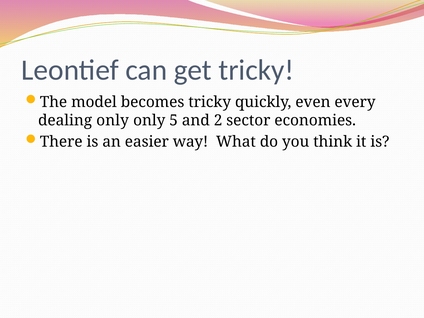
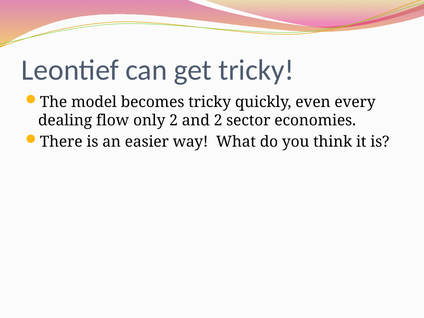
dealing only: only -> flow (113, 120)
only 5: 5 -> 2 (174, 120)
